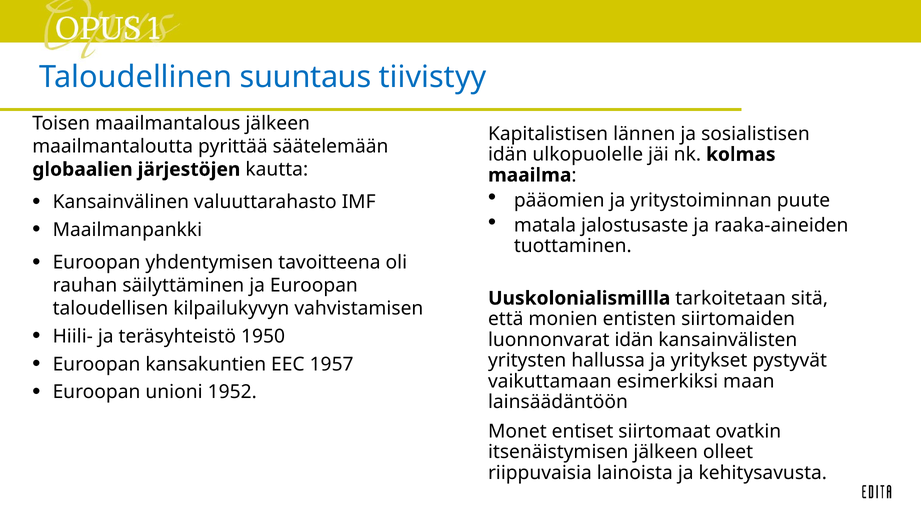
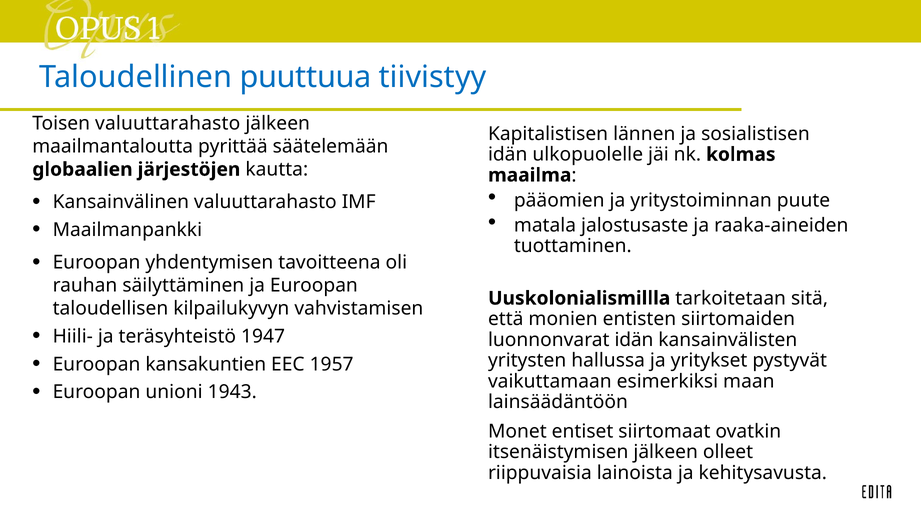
suuntaus: suuntaus -> puuttuua (306, 77)
Toisen maailmantalous: maailmantalous -> valuuttarahasto (168, 123)
1950: 1950 -> 1947 (263, 336)
1952: 1952 -> 1943 (232, 392)
